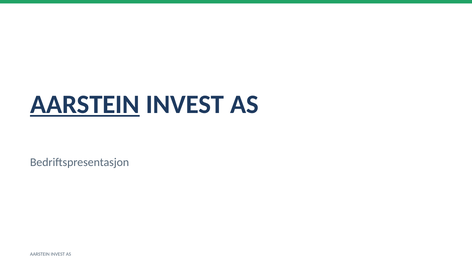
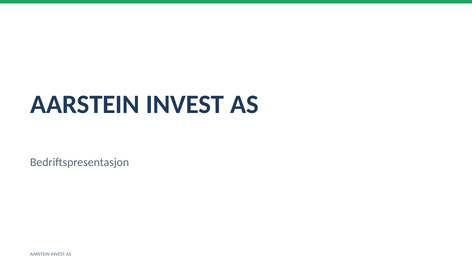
AARSTEIN underline: present -> none (85, 105)
